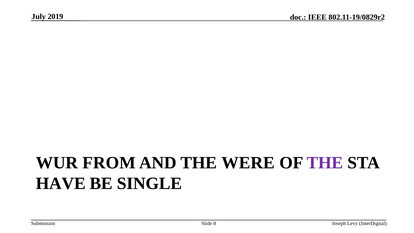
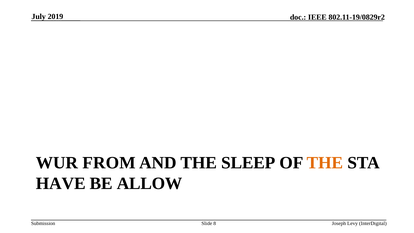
WERE: WERE -> SLEEP (248, 163)
THE colour: purple -> orange (325, 163)
SINGLE: SINGLE -> ALLOW (149, 183)
